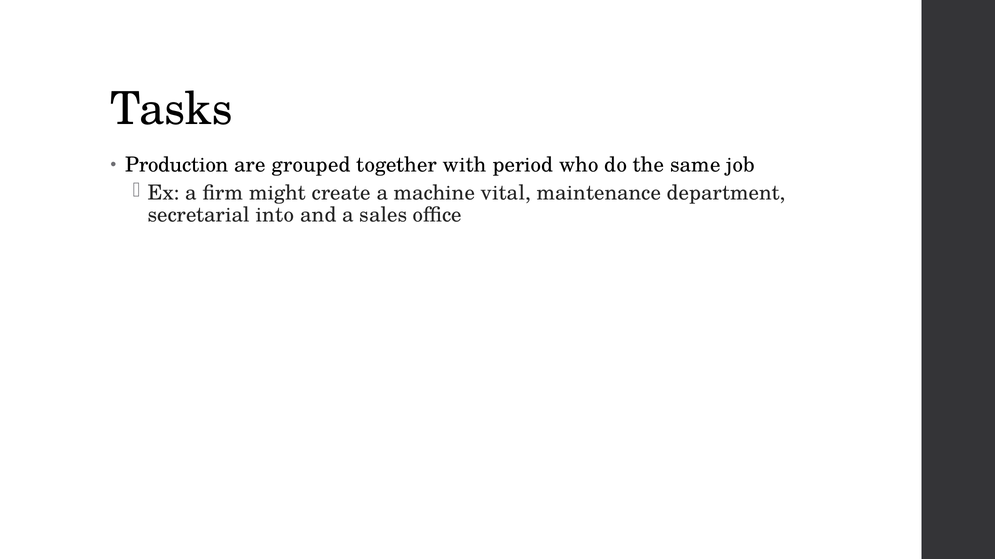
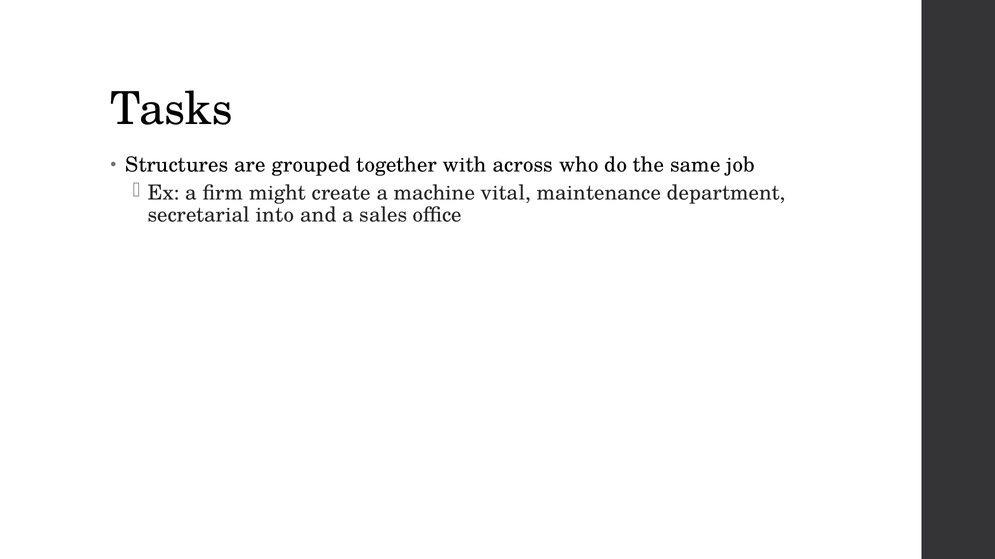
Production: Production -> Structures (177, 165)
period: period -> across (523, 165)
